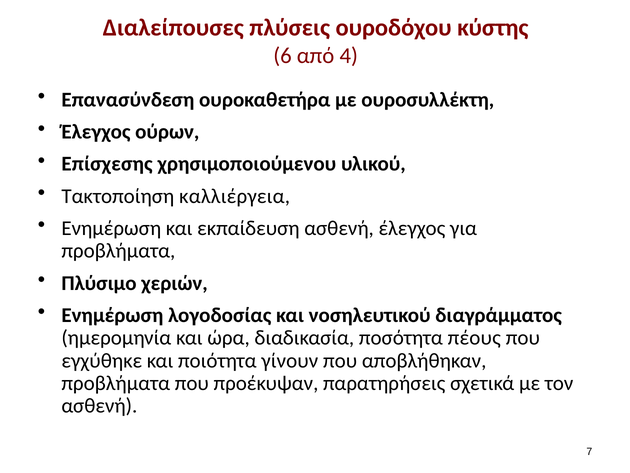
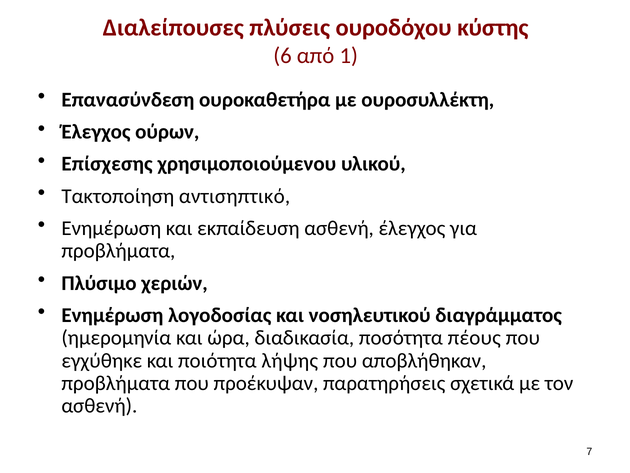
4: 4 -> 1 (349, 56)
καλλιέργεια: καλλιέργεια -> αντισηπτικό (235, 196)
γίνουν: γίνουν -> λήψης (290, 360)
